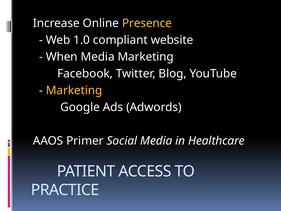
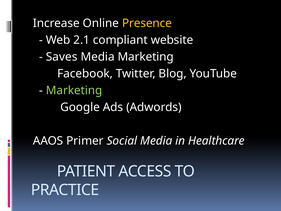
1.0: 1.0 -> 2.1 (82, 40)
When: When -> Saves (62, 57)
Marketing colour: yellow -> light green (74, 90)
